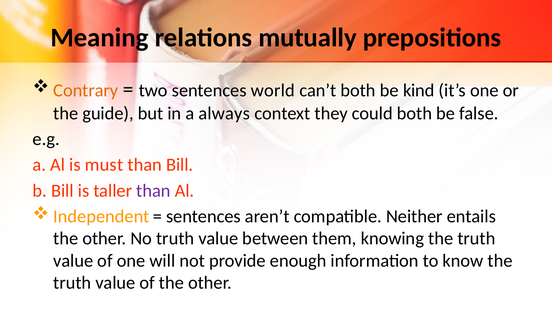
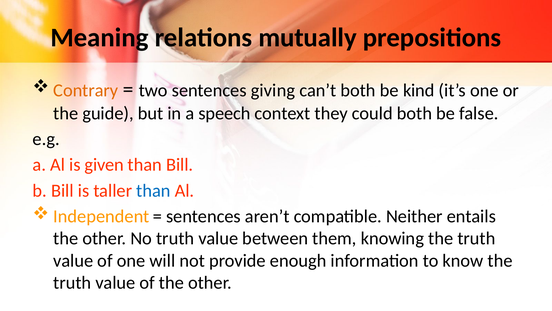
world: world -> giving (273, 90)
always: always -> speech (224, 113)
must: must -> given (104, 165)
than colour: purple -> blue (153, 190)
